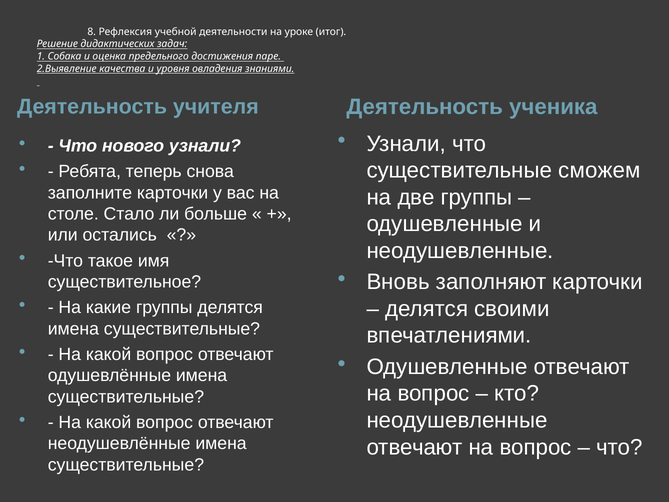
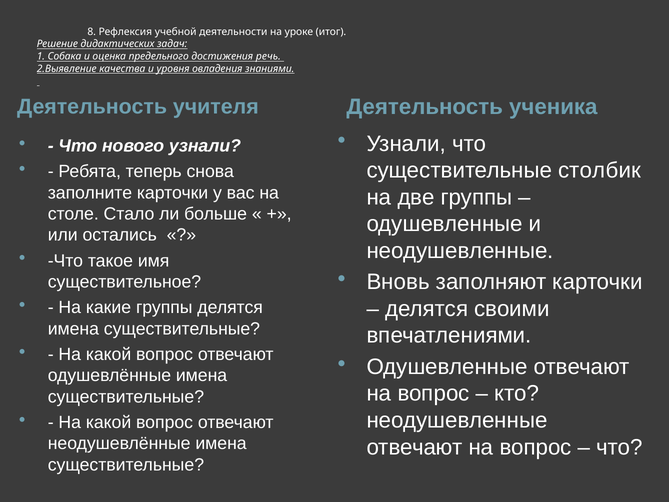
паре: паре -> речь (268, 56)
сможем: сможем -> столбик (599, 170)
